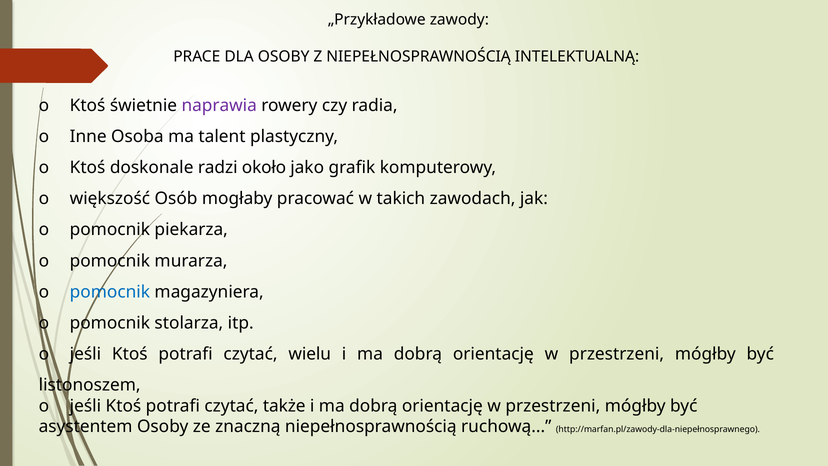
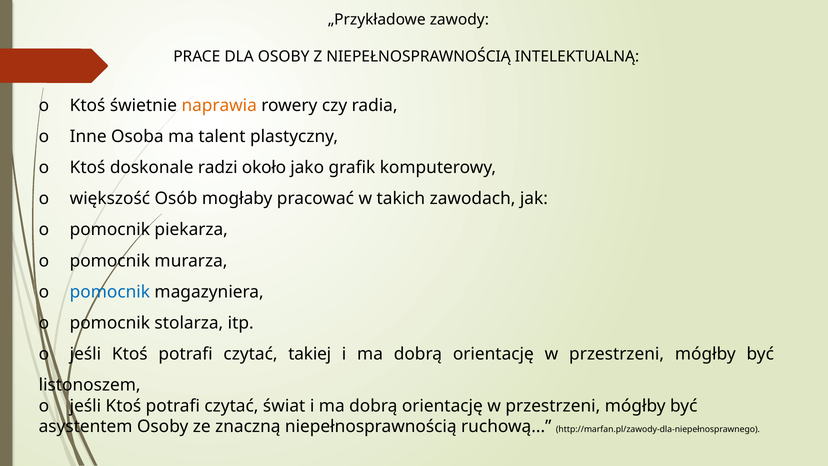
naprawia colour: purple -> orange (219, 105)
wielu: wielu -> takiej (310, 354)
także: także -> świat (284, 406)
